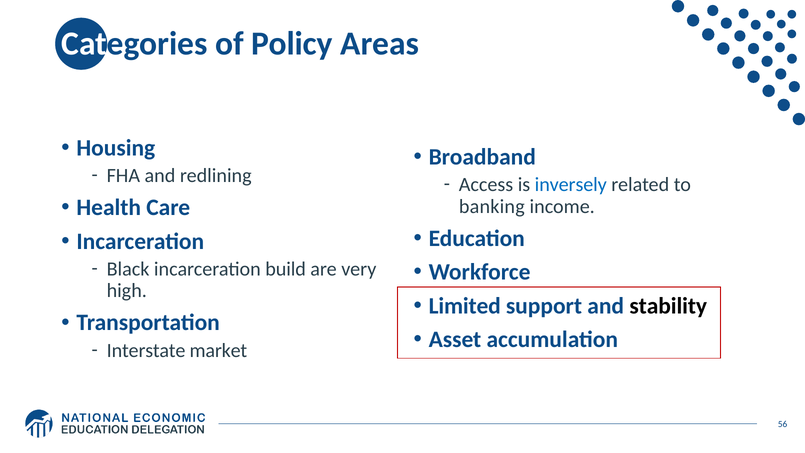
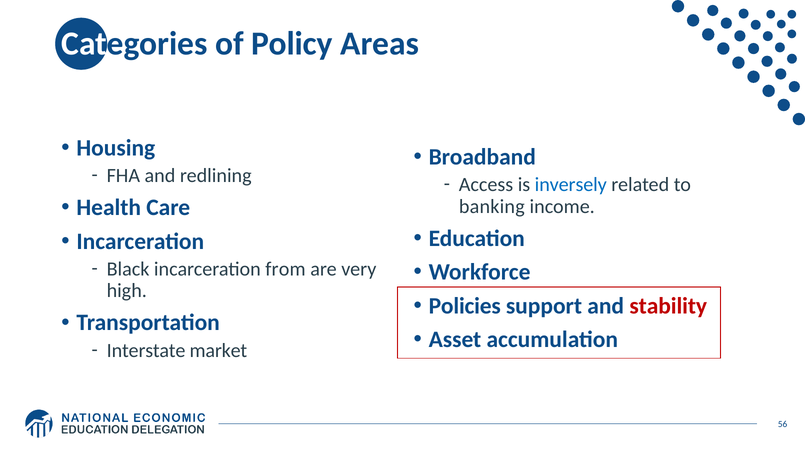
build: build -> from (285, 269)
Limited: Limited -> Policies (465, 306)
stability colour: black -> red (668, 306)
